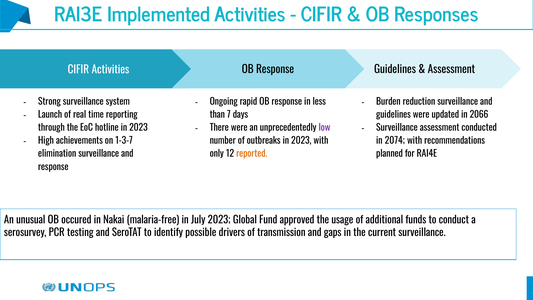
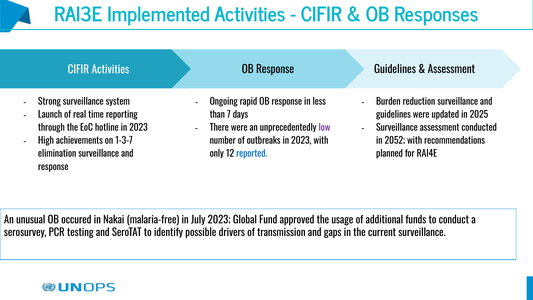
2066: 2066 -> 2025 (479, 115)
2074: 2074 -> 2052 (395, 141)
reported colour: orange -> blue (252, 154)
